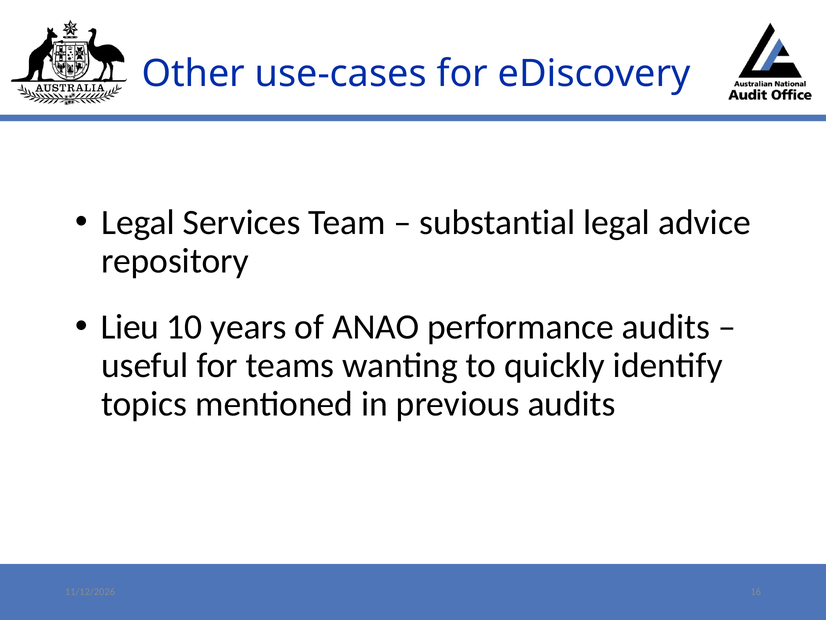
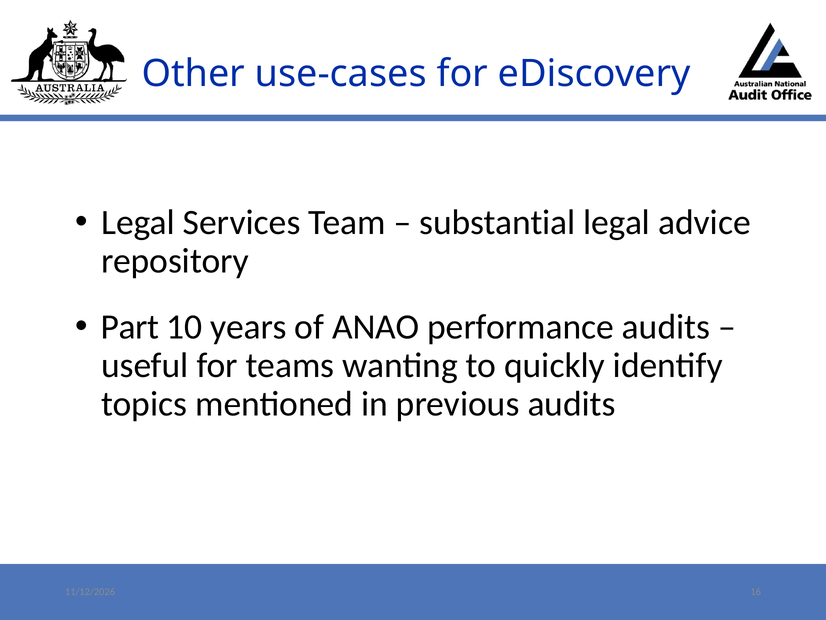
Lieu: Lieu -> Part (130, 327)
